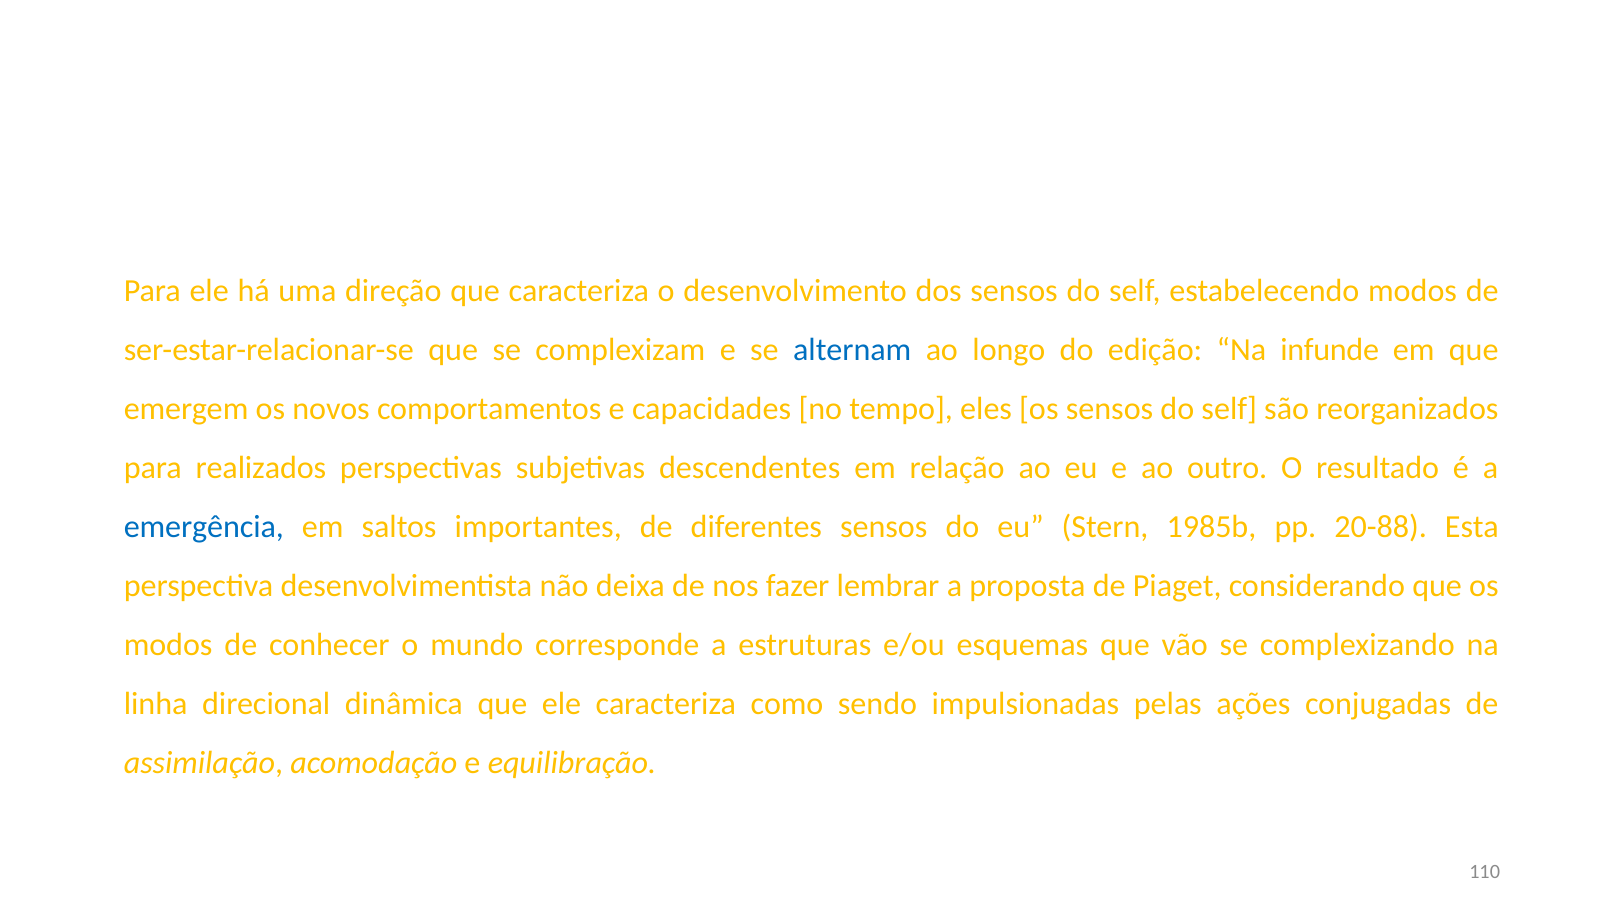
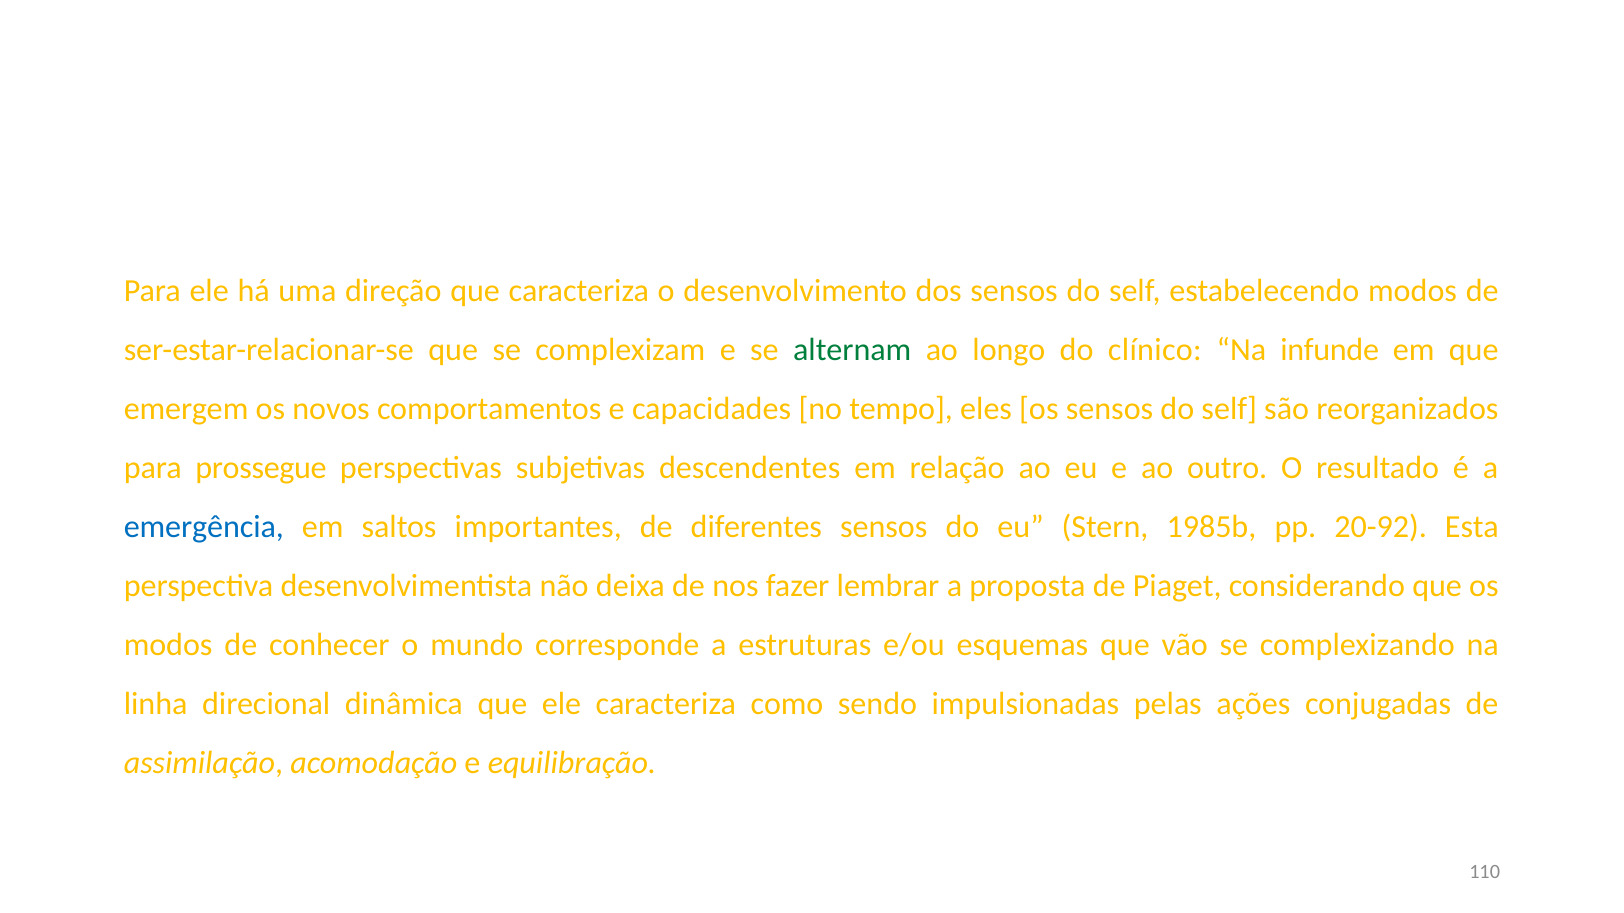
alternam colour: blue -> green (852, 350)
edição: edição -> clínico (1155, 350)
realizados: realizados -> prossegue (261, 468)
20-88: 20-88 -> 20-92 (1381, 527)
